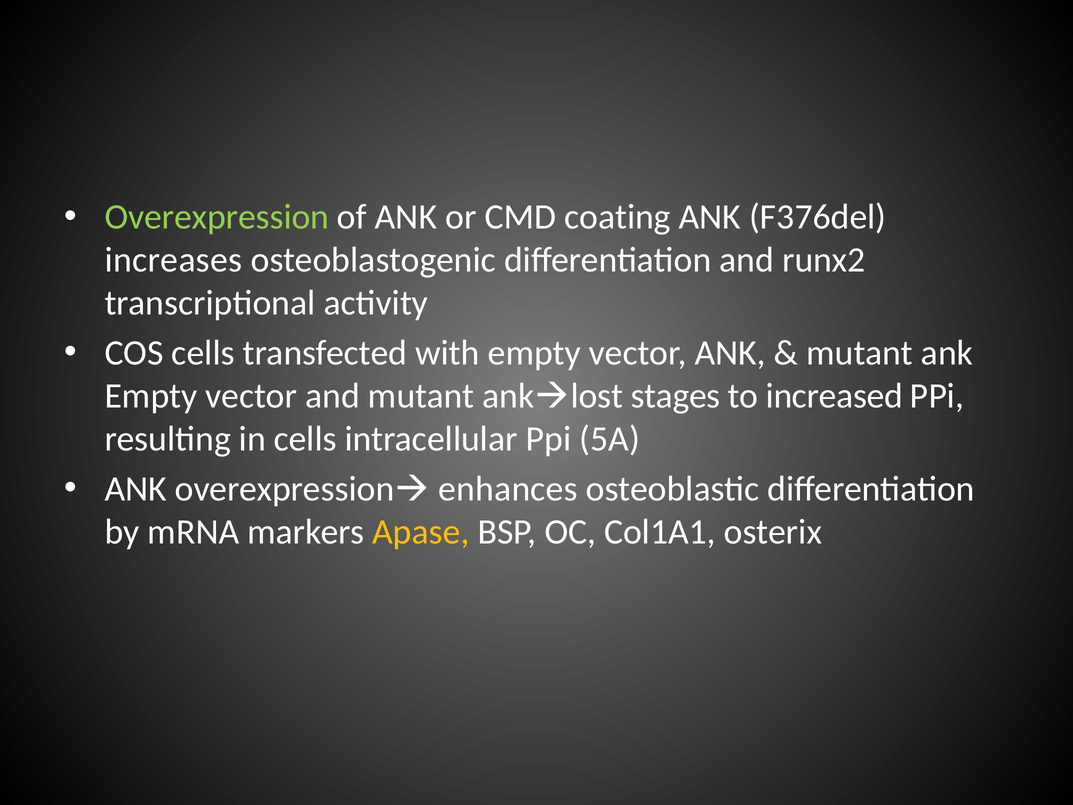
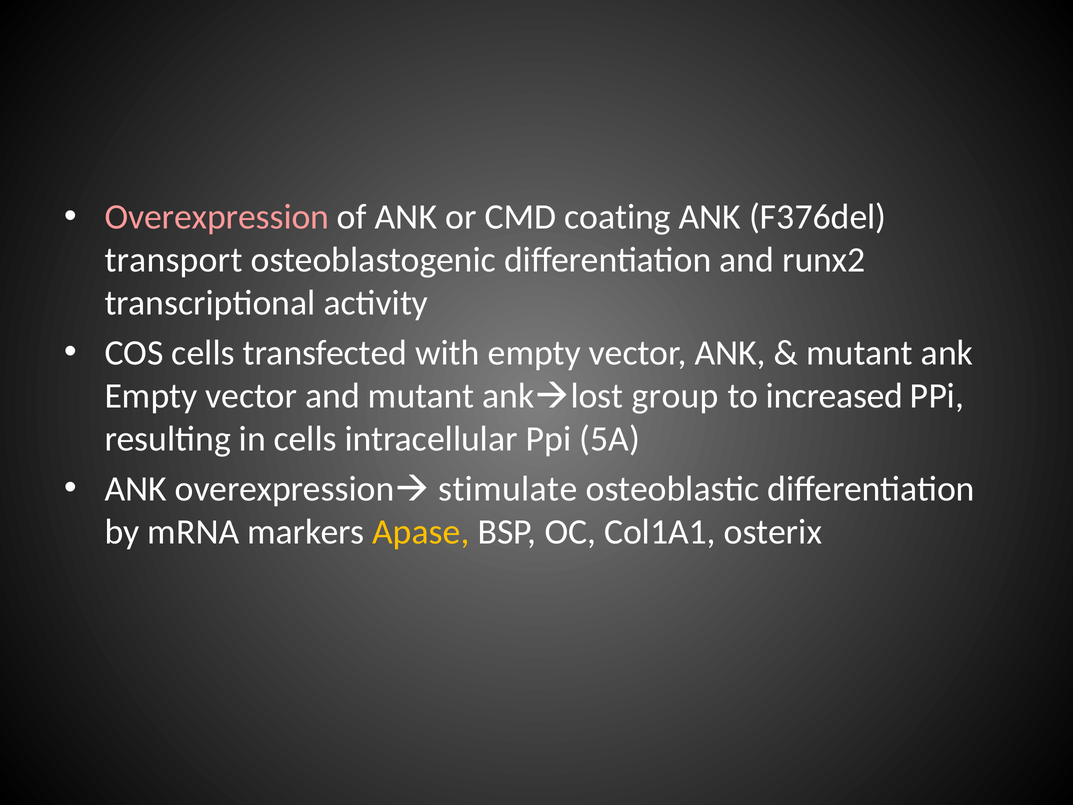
Overexpression colour: light green -> pink (217, 217)
increases: increases -> transport (174, 260)
stages: stages -> group (675, 396)
enhances: enhances -> stimulate (508, 489)
